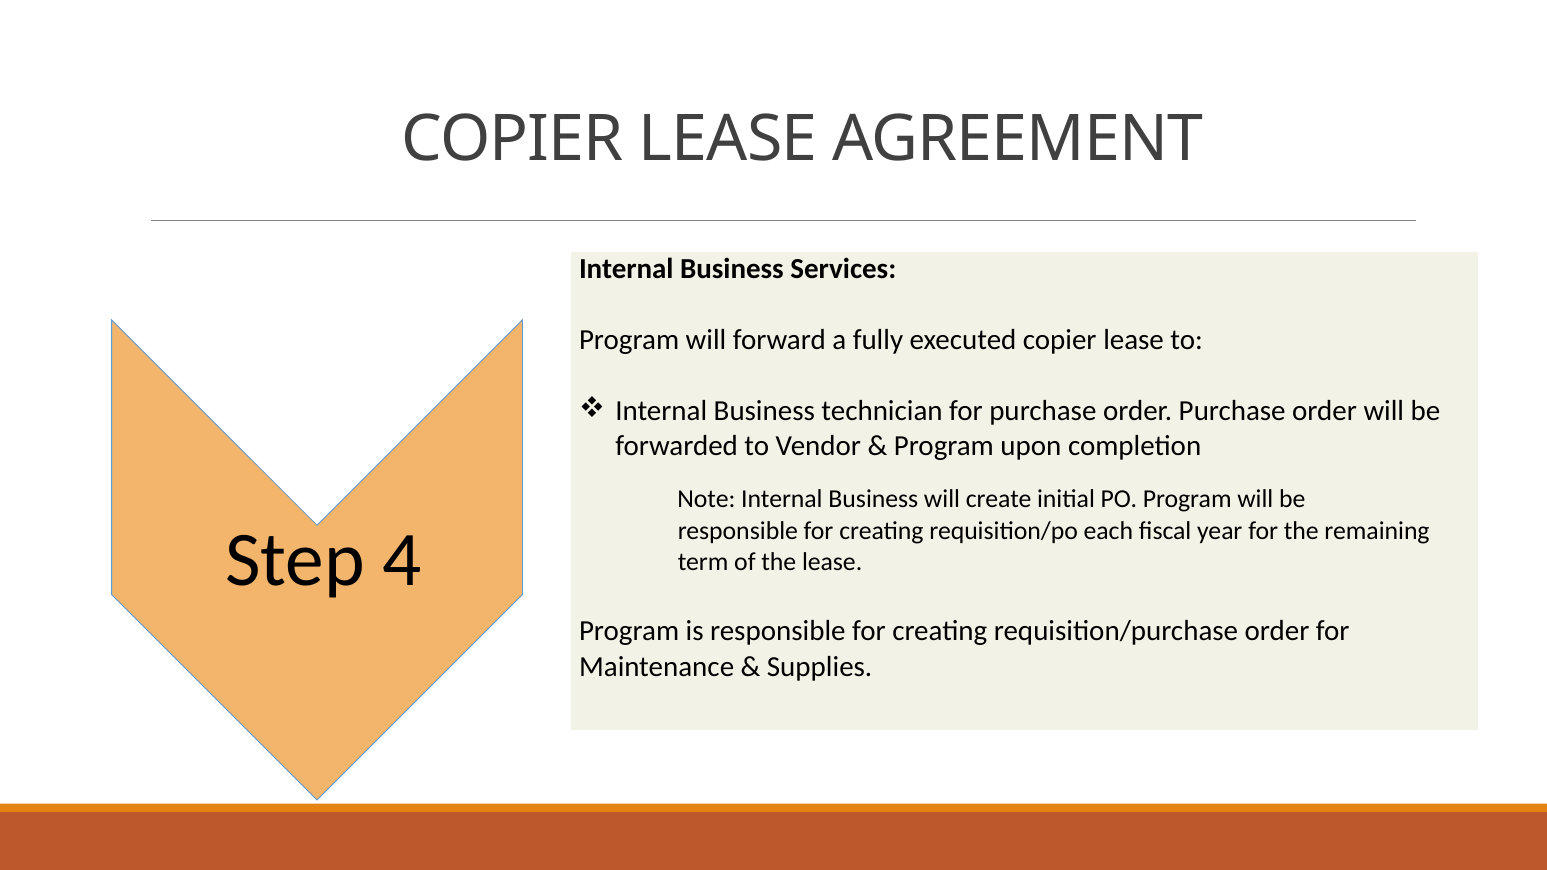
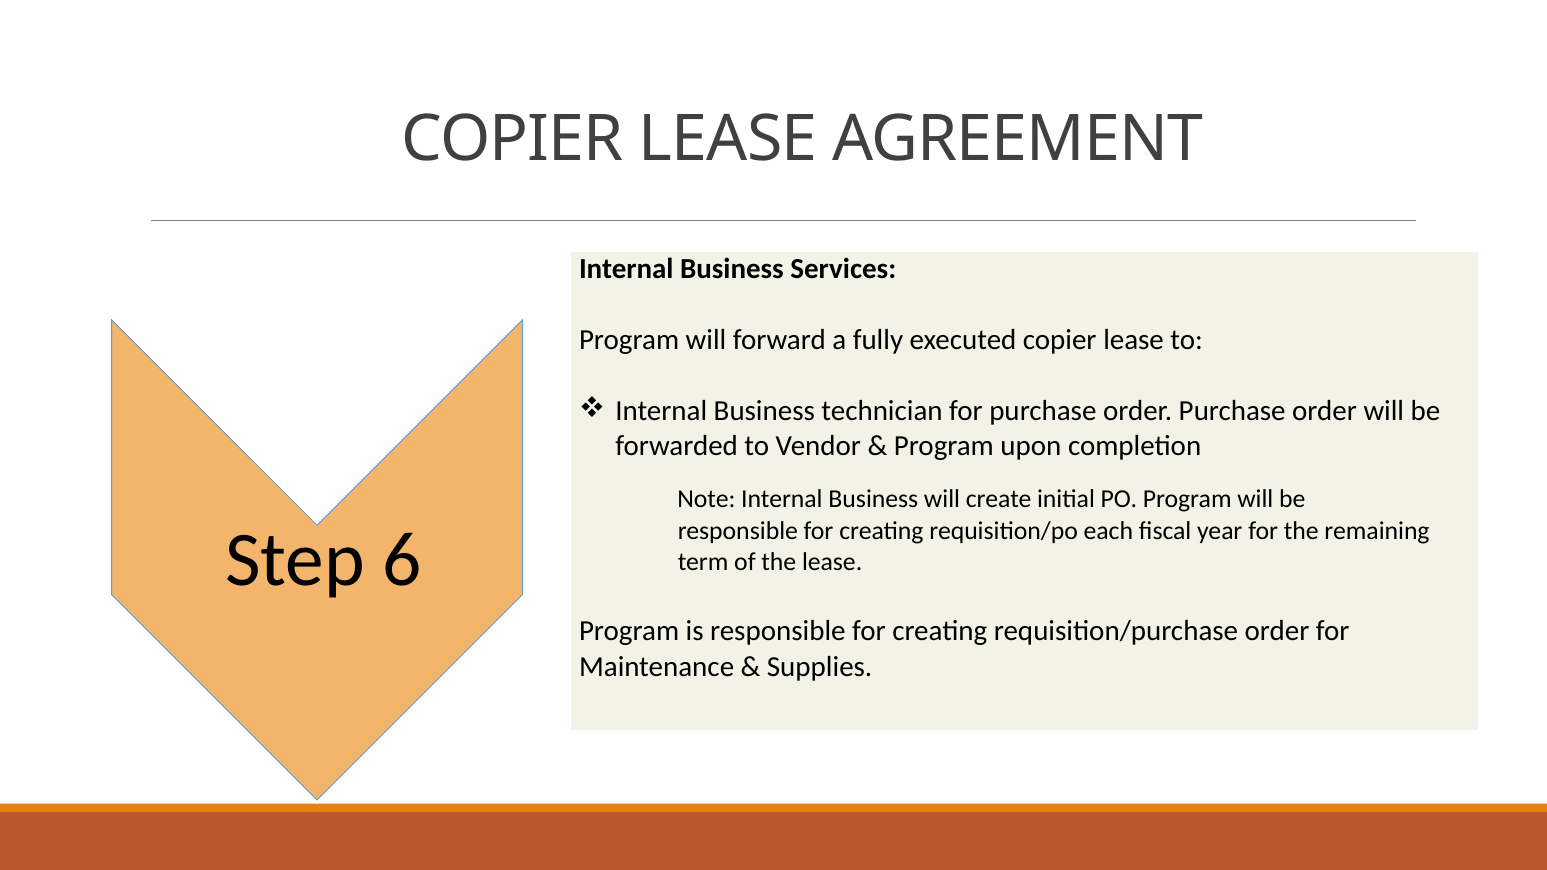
4: 4 -> 6 (402, 560)
